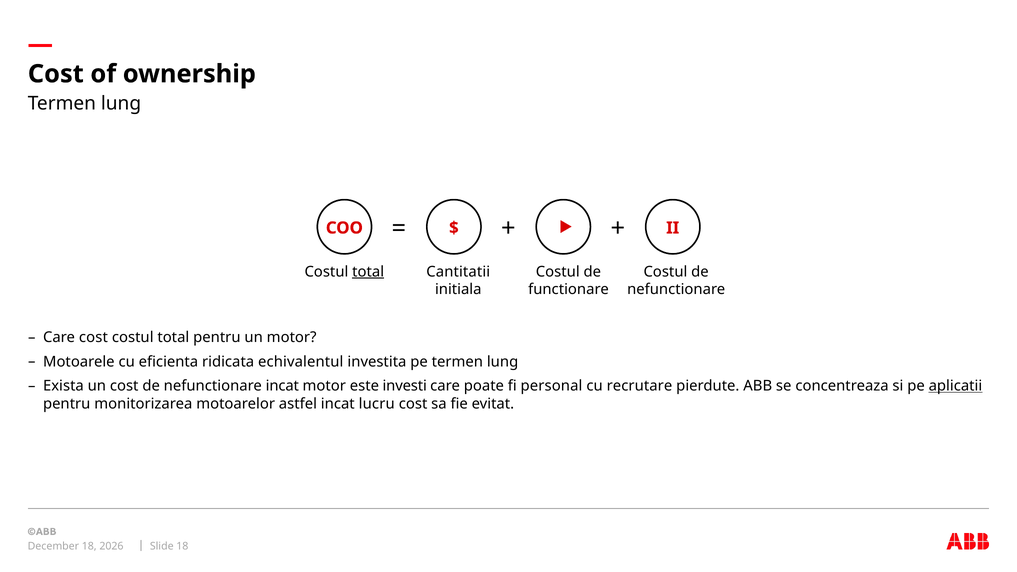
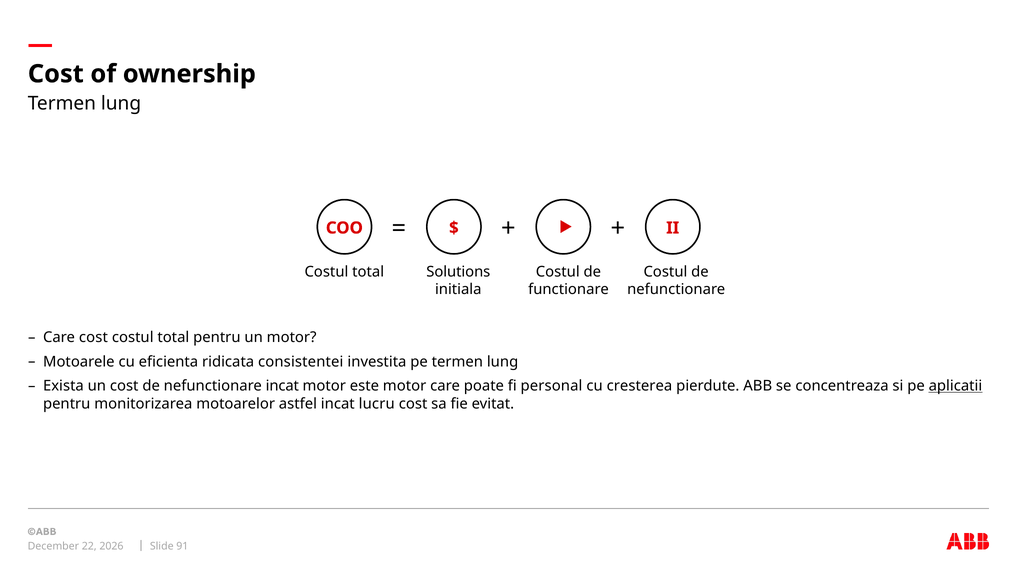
total underline: present -> none (368, 272)
Cantitatii: Cantitatii -> Solutions (458, 272)
echivalentul: echivalentul -> consistentei (301, 362)
este investi: investi -> motor (405, 386)
recrutare: recrutare -> cresterea (639, 386)
18: 18 -> 22 (89, 546)
Slide 18: 18 -> 91 (182, 546)
